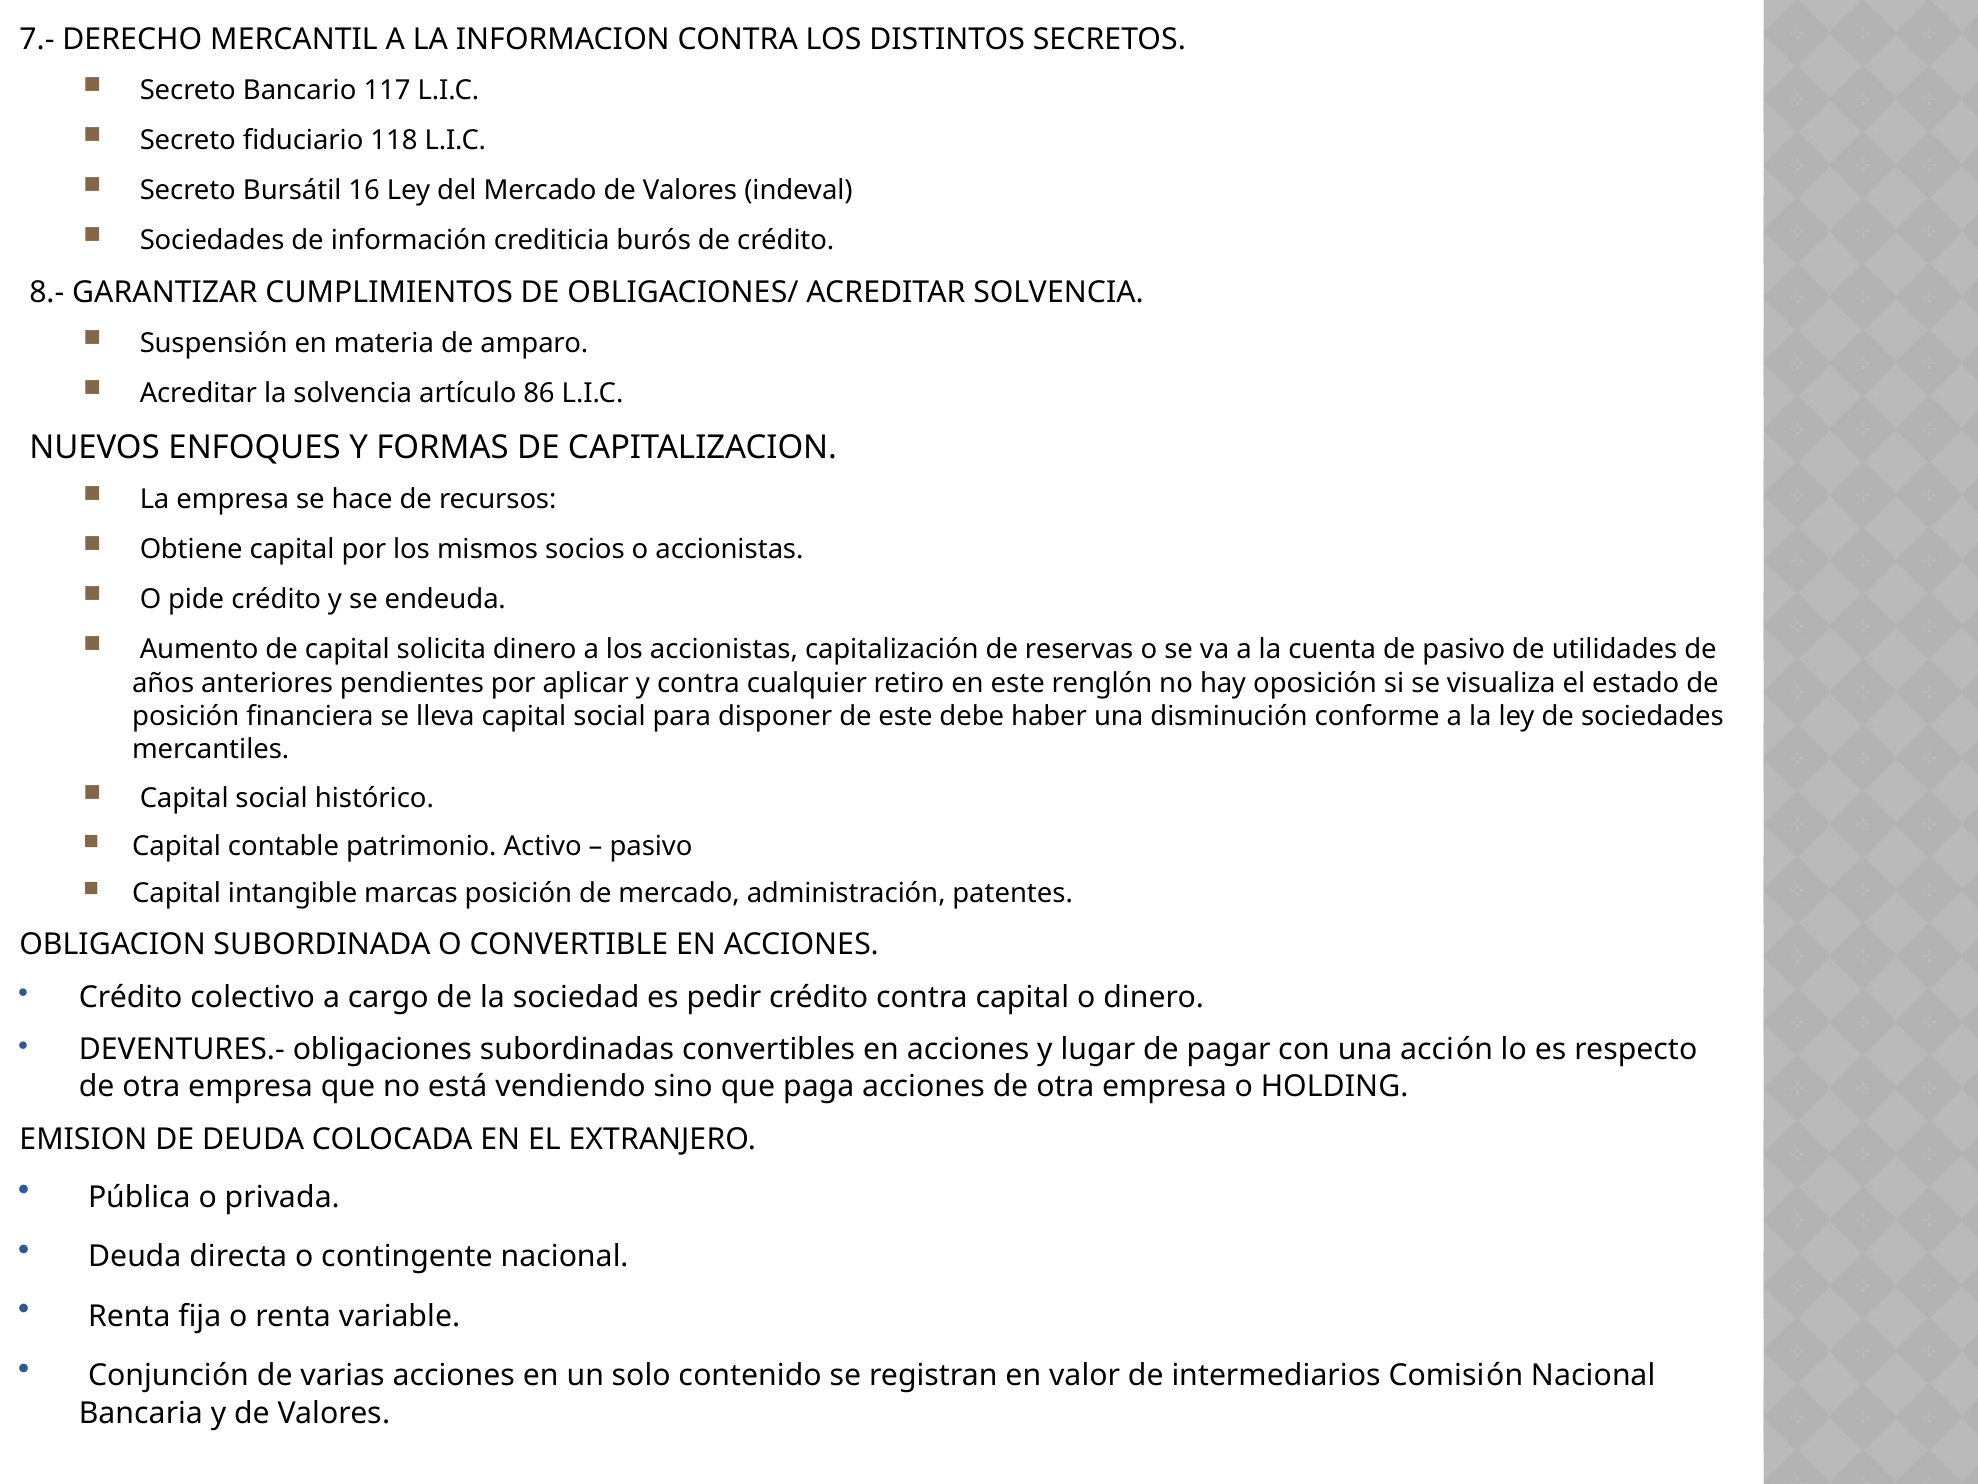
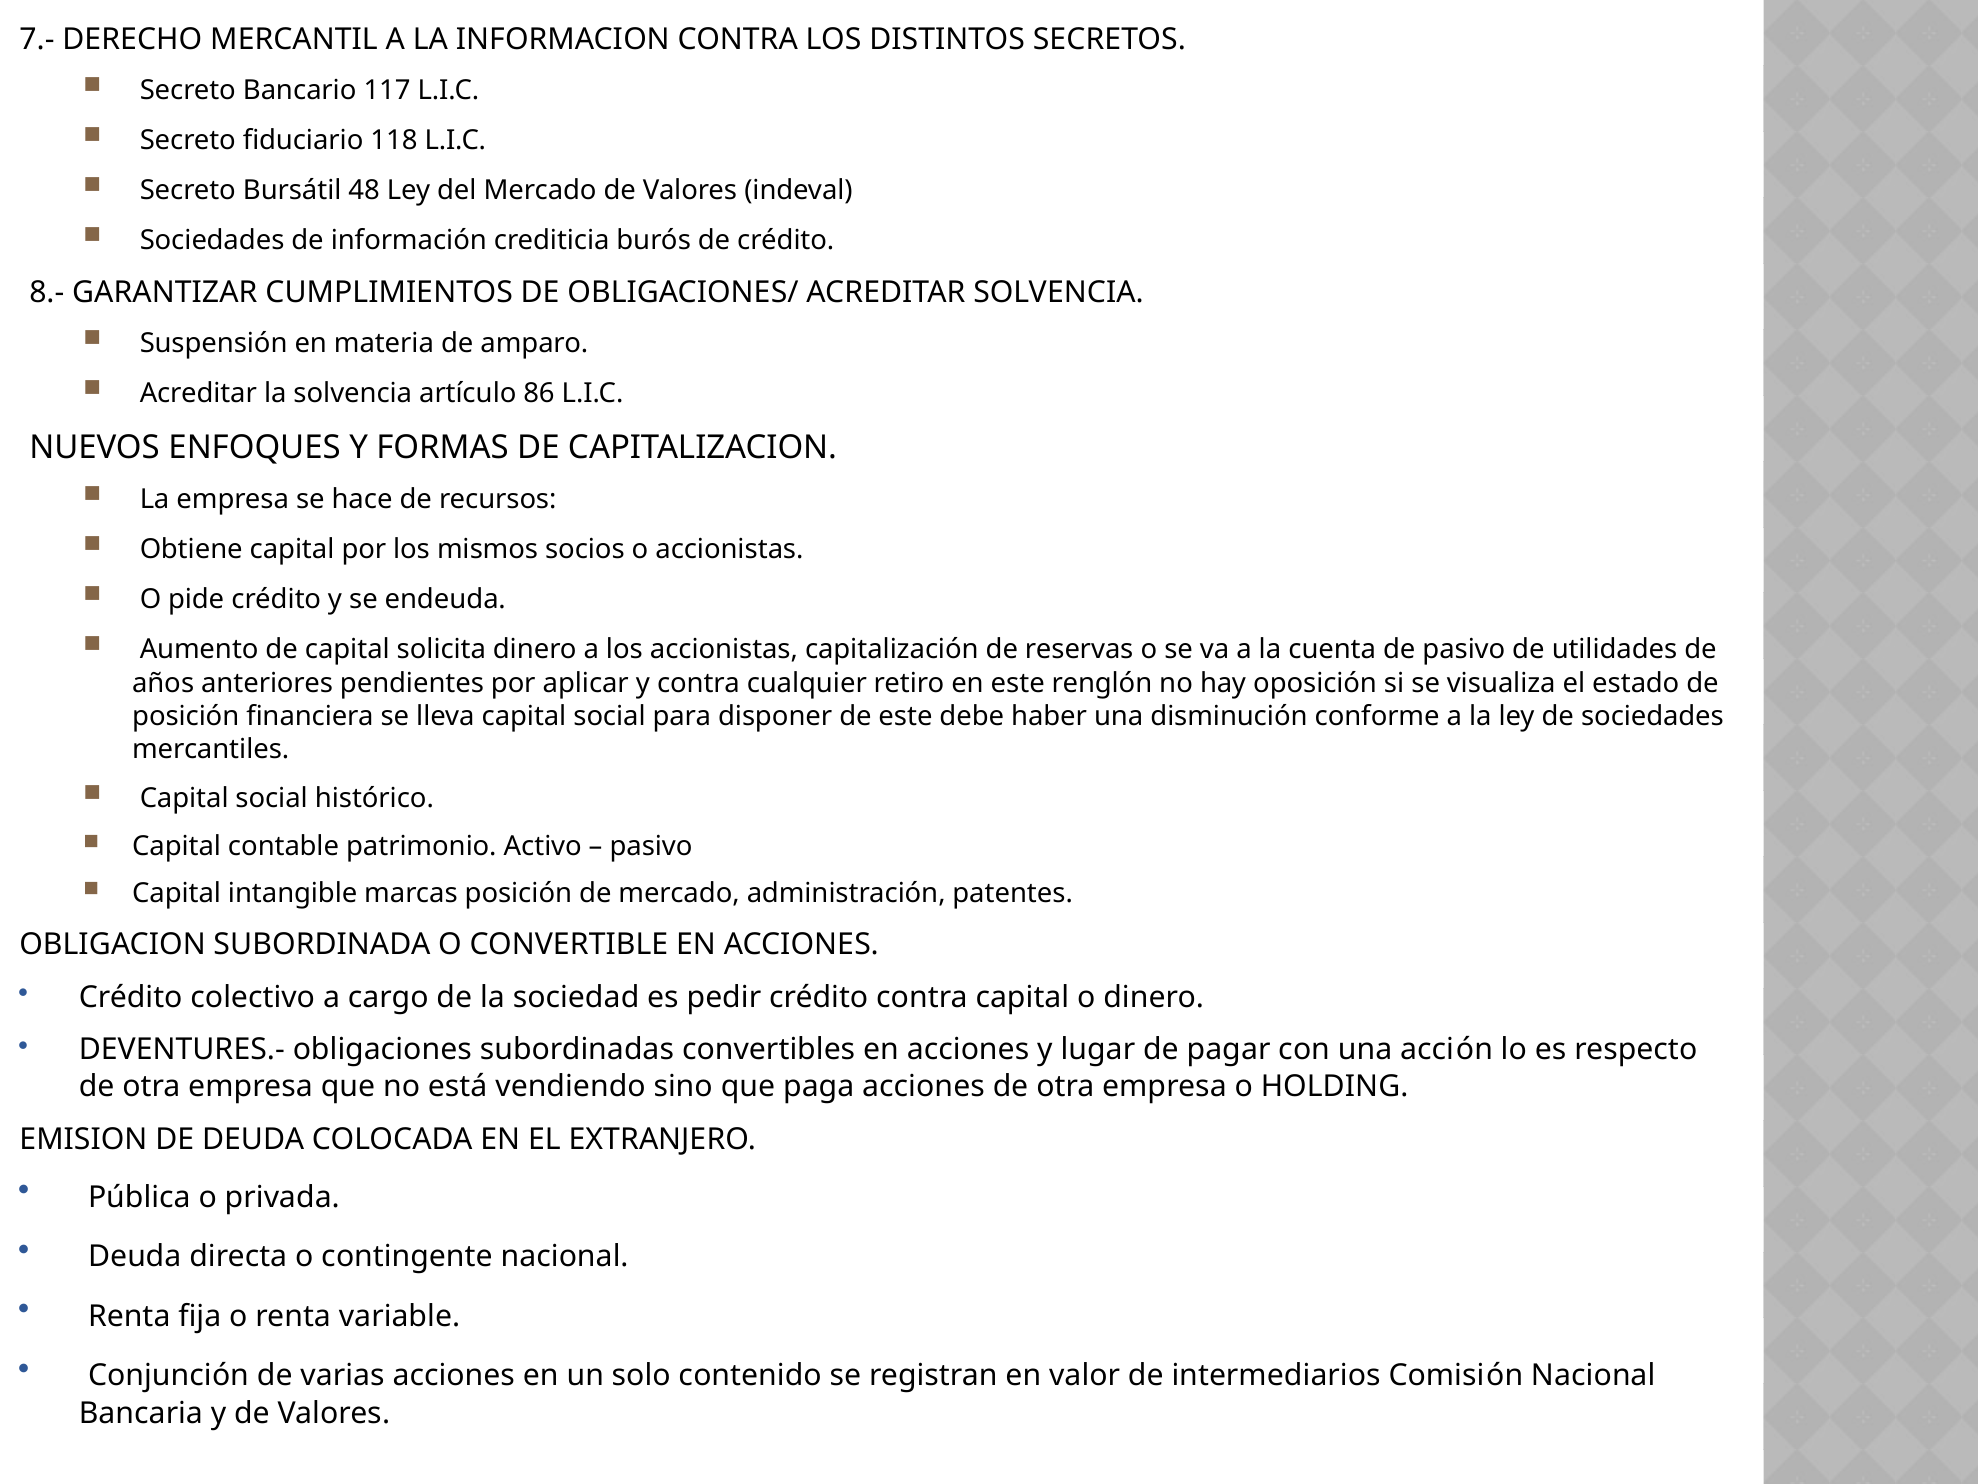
16: 16 -> 48 (364, 191)
